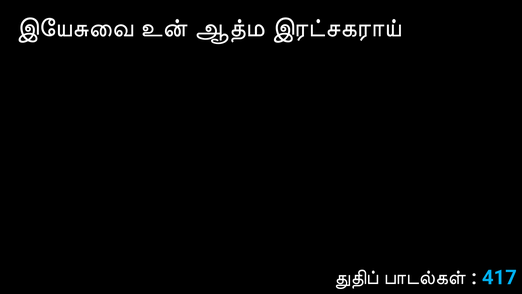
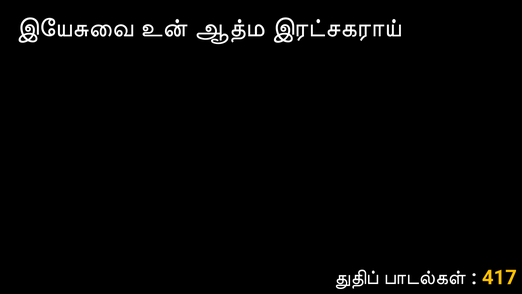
417 colour: light blue -> yellow (499, 277)
